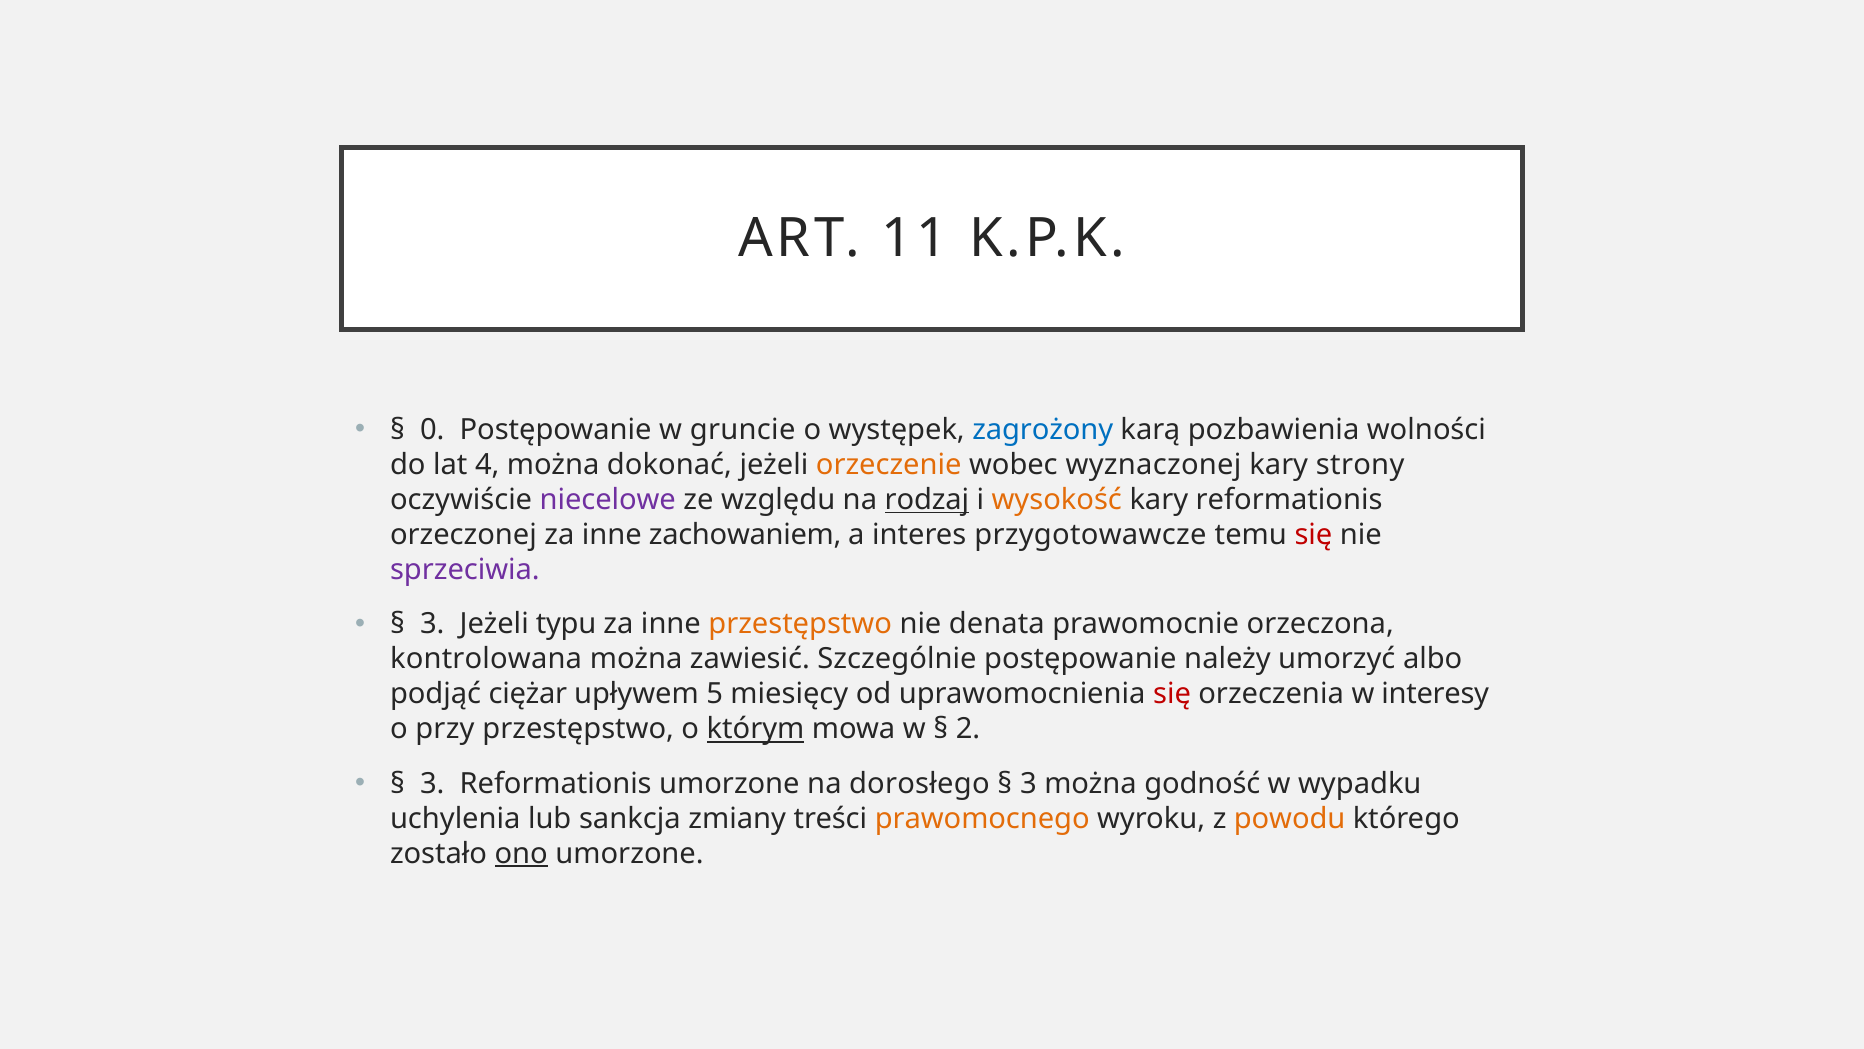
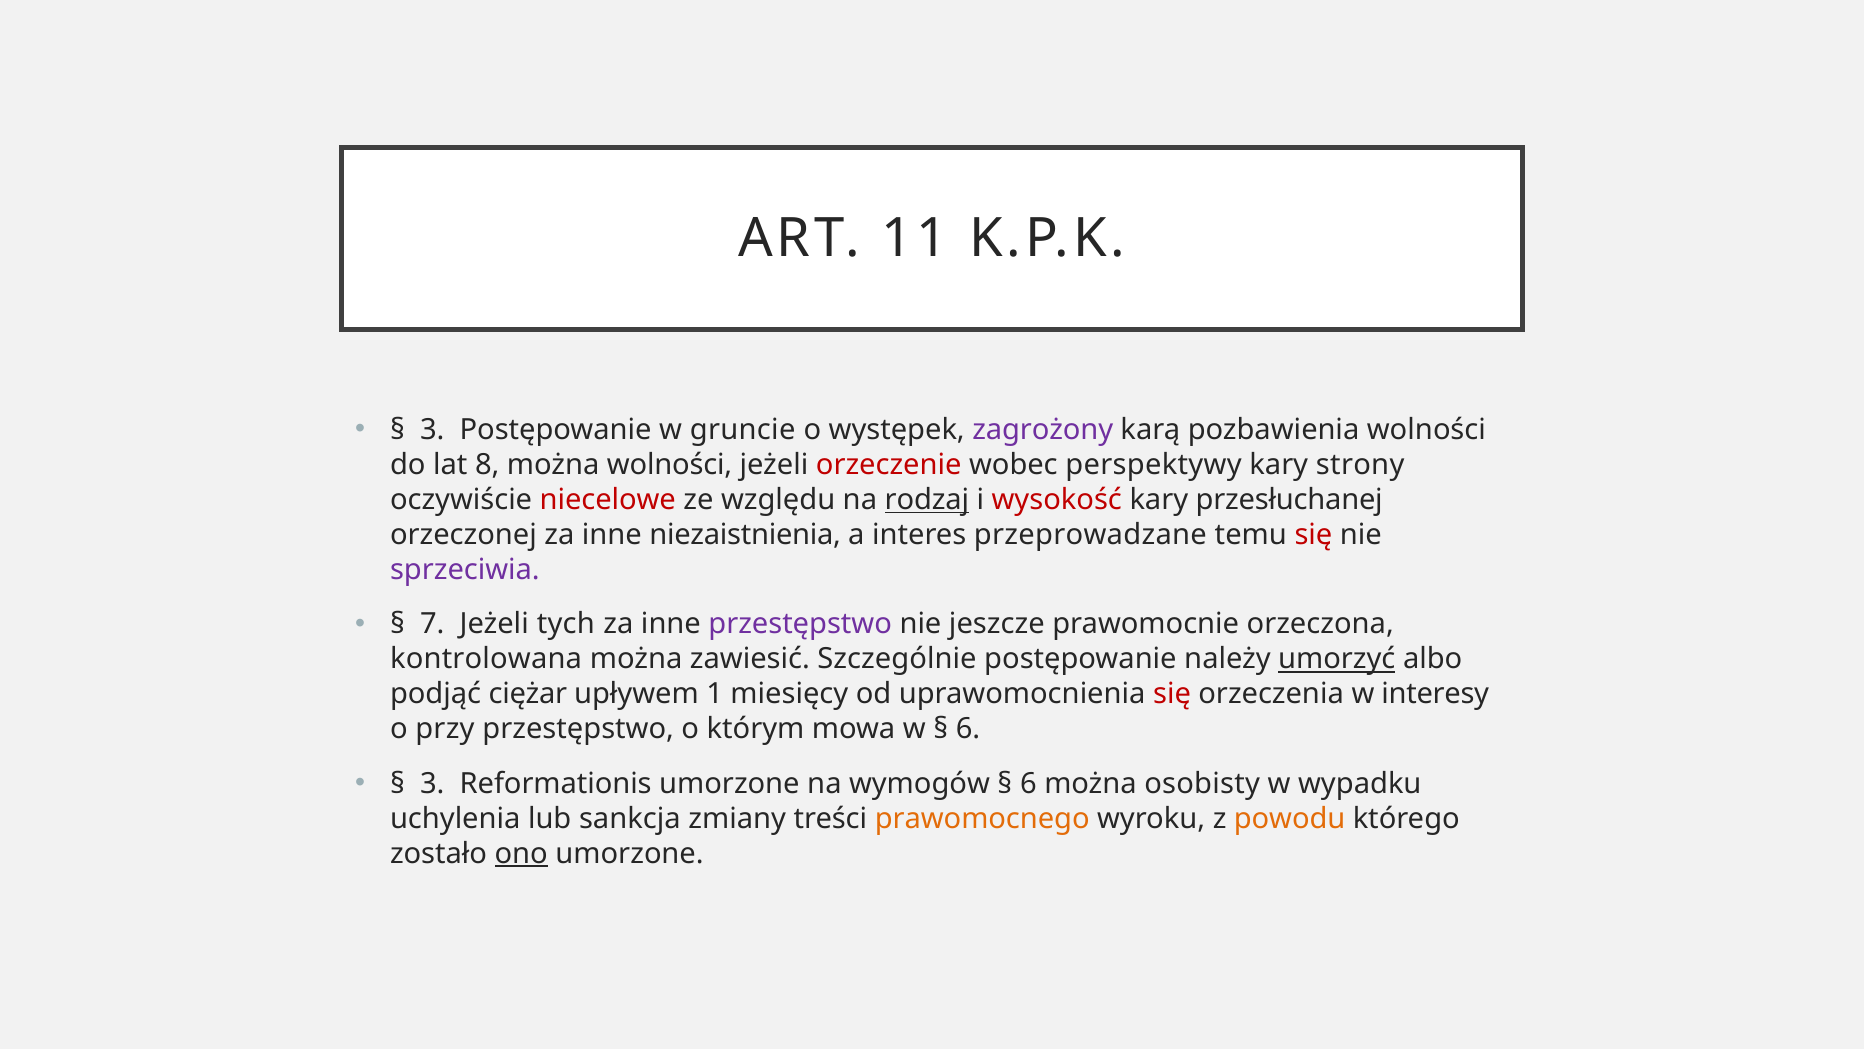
0: 0 -> 3 (432, 430)
zagrożony colour: blue -> purple (1043, 430)
4: 4 -> 8 (487, 465)
można dokonać: dokonać -> wolności (670, 465)
orzeczenie colour: orange -> red (889, 465)
wyznaczonej: wyznaczonej -> perspektywy (1154, 465)
niecelowe colour: purple -> red (608, 500)
wysokość colour: orange -> red (1057, 500)
kary reformationis: reformationis -> przesłuchanej (1289, 500)
zachowaniem: zachowaniem -> niezaistnienia (745, 535)
przygotowawcze: przygotowawcze -> przeprowadzane (1090, 535)
3: 3 -> 7 (432, 624)
typu: typu -> tych (566, 624)
przestępstwo colour: orange -> purple (800, 624)
denata: denata -> jeszcze (997, 624)
umorzyć underline: none -> present (1337, 659)
5: 5 -> 1 (715, 694)
którym underline: present -> none (756, 729)
2: 2 -> 6 (968, 729)
dorosłego: dorosłego -> wymogów (919, 783)
3: 3 -> 6 (1028, 783)
godność: godność -> osobisty (1202, 783)
